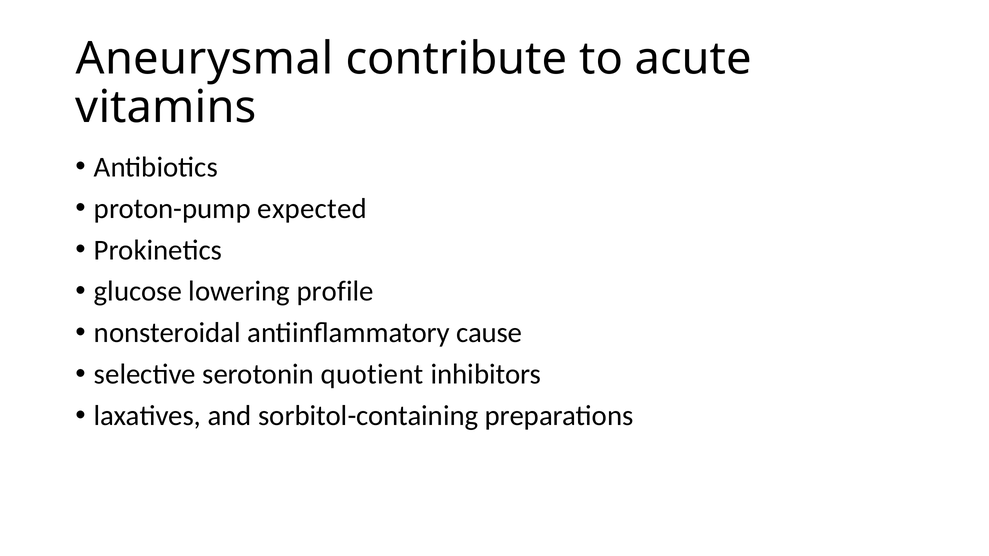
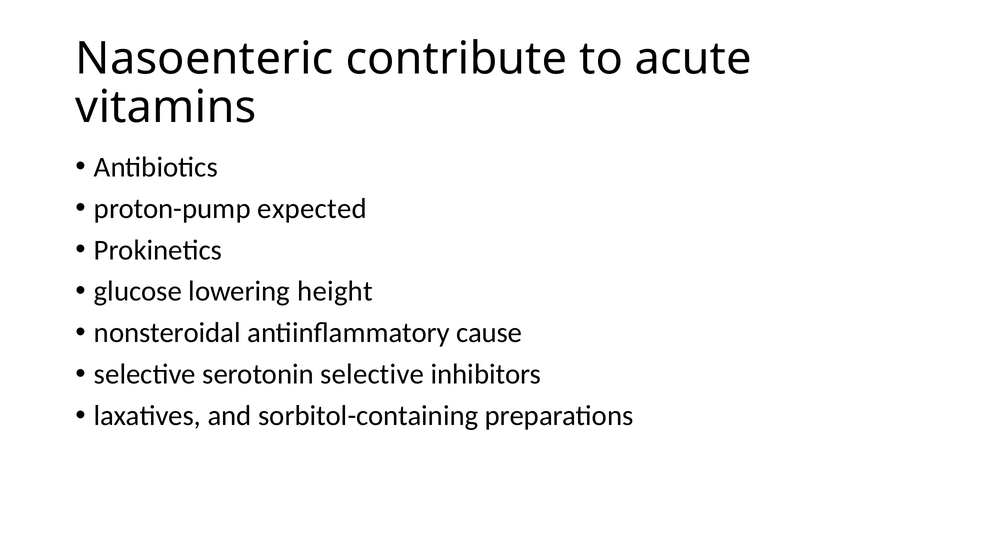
Aneurysmal: Aneurysmal -> Nasoenteric (205, 59)
profile: profile -> height (335, 292)
serotonin quotient: quotient -> selective (372, 375)
